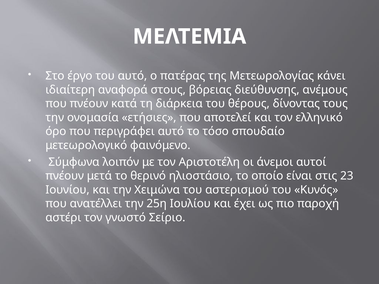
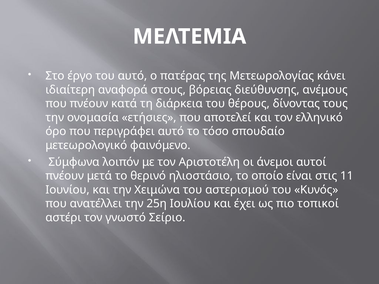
23: 23 -> 11 (347, 176)
παροχή: παροχή -> τοπικοί (318, 204)
